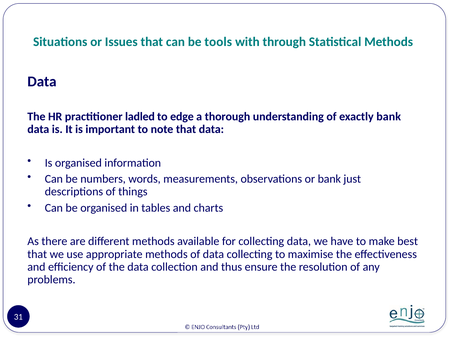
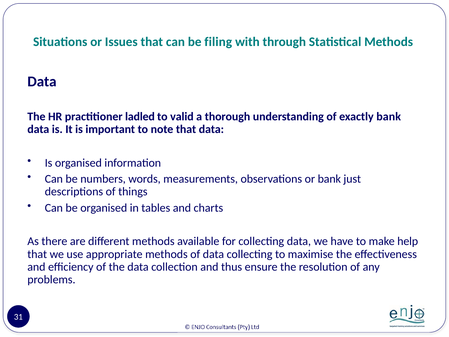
tools: tools -> filing (218, 42)
edge: edge -> valid (182, 116)
best: best -> help (408, 241)
